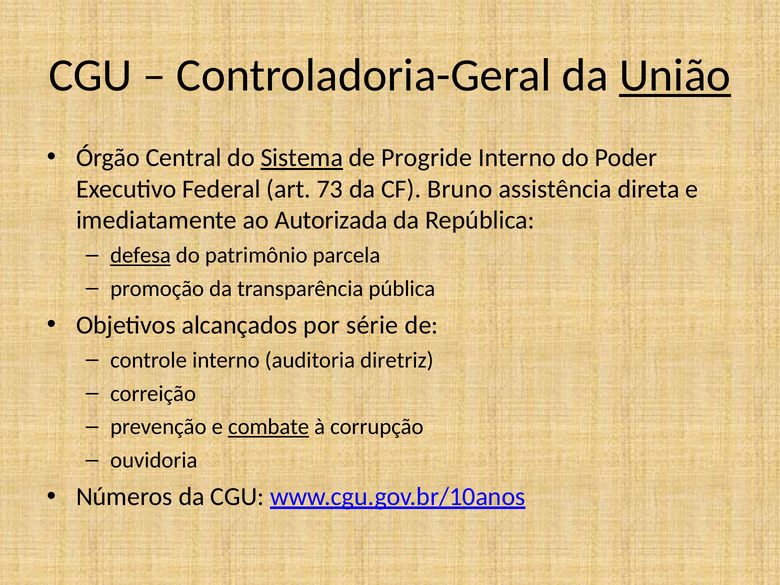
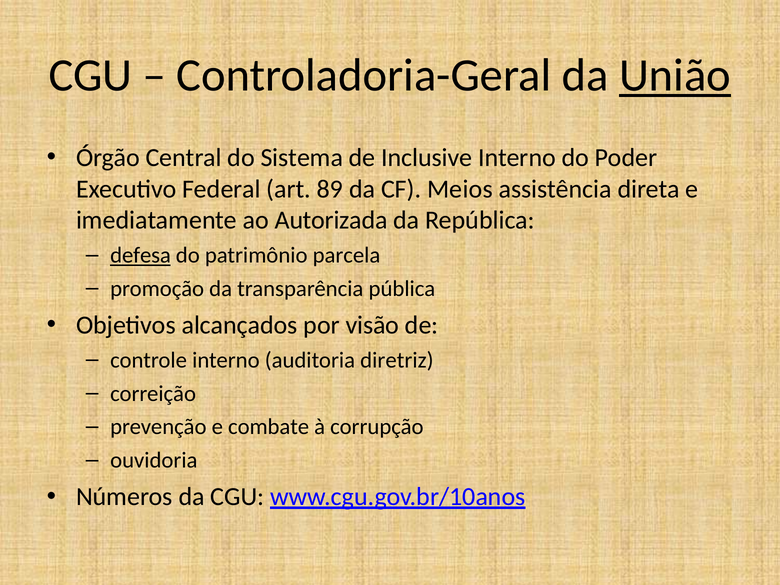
Sistema underline: present -> none (302, 158)
Progride: Progride -> Inclusive (427, 158)
73: 73 -> 89 (330, 189)
Bruno: Bruno -> Meios (460, 189)
série: série -> visão (372, 325)
combate underline: present -> none (269, 427)
